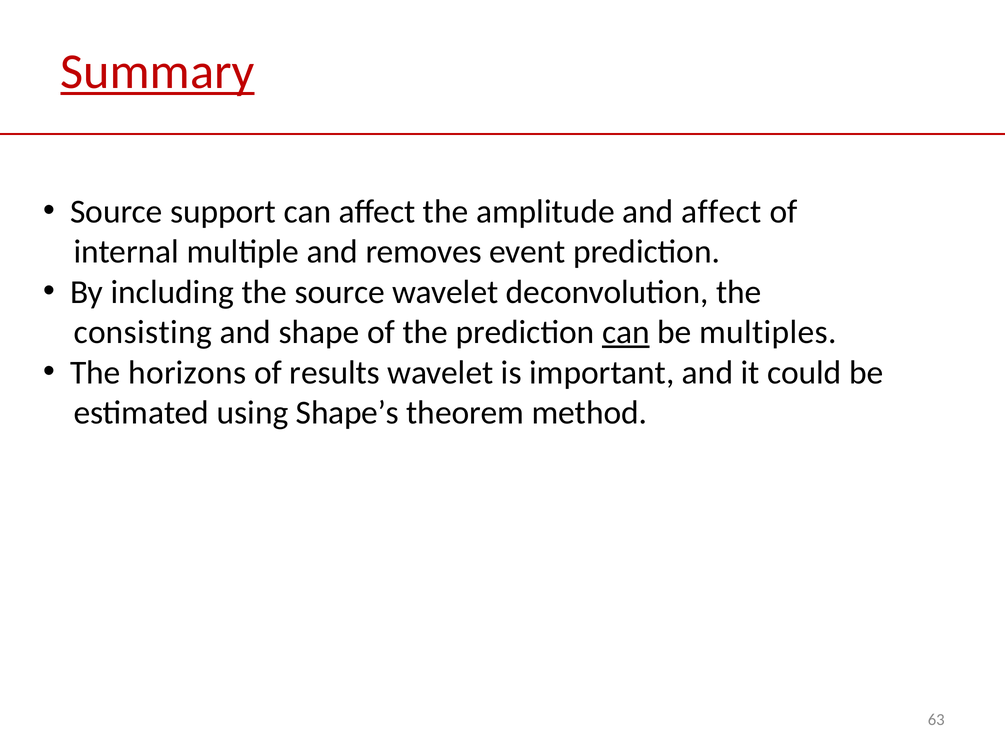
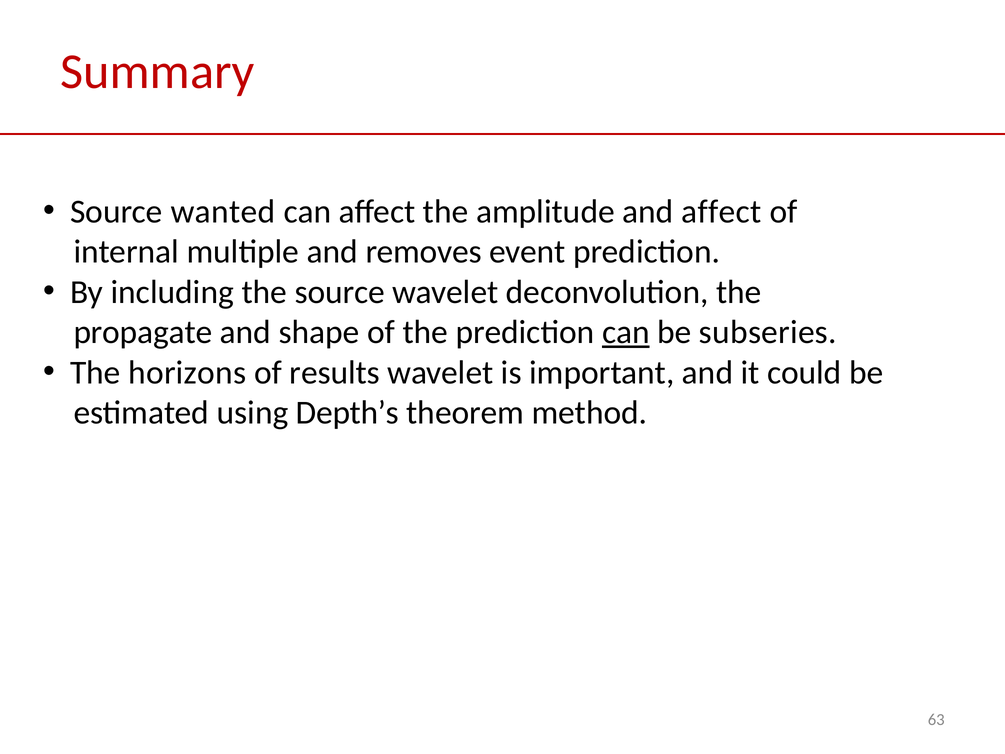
Summary underline: present -> none (157, 72)
support: support -> wanted (223, 212)
consisting: consisting -> propagate (143, 332)
multiples: multiples -> subseries (768, 332)
Shape’s: Shape’s -> Depth’s (347, 413)
